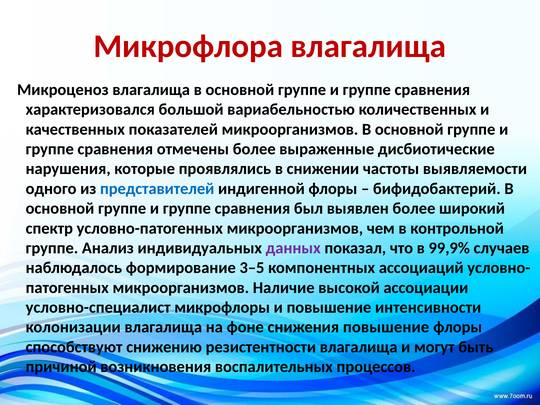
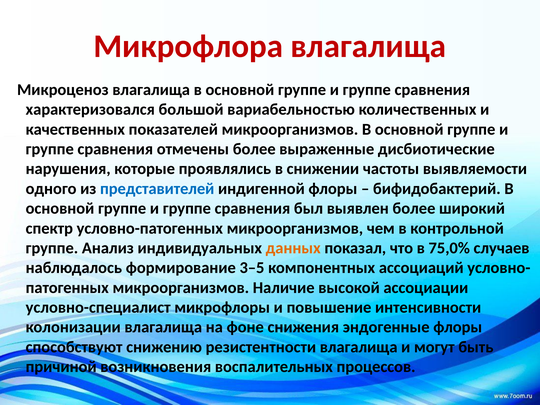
данных colour: purple -> orange (293, 248)
99,9%: 99,9% -> 75,0% (449, 248)
снижения повышение: повышение -> эндогенные (386, 327)
